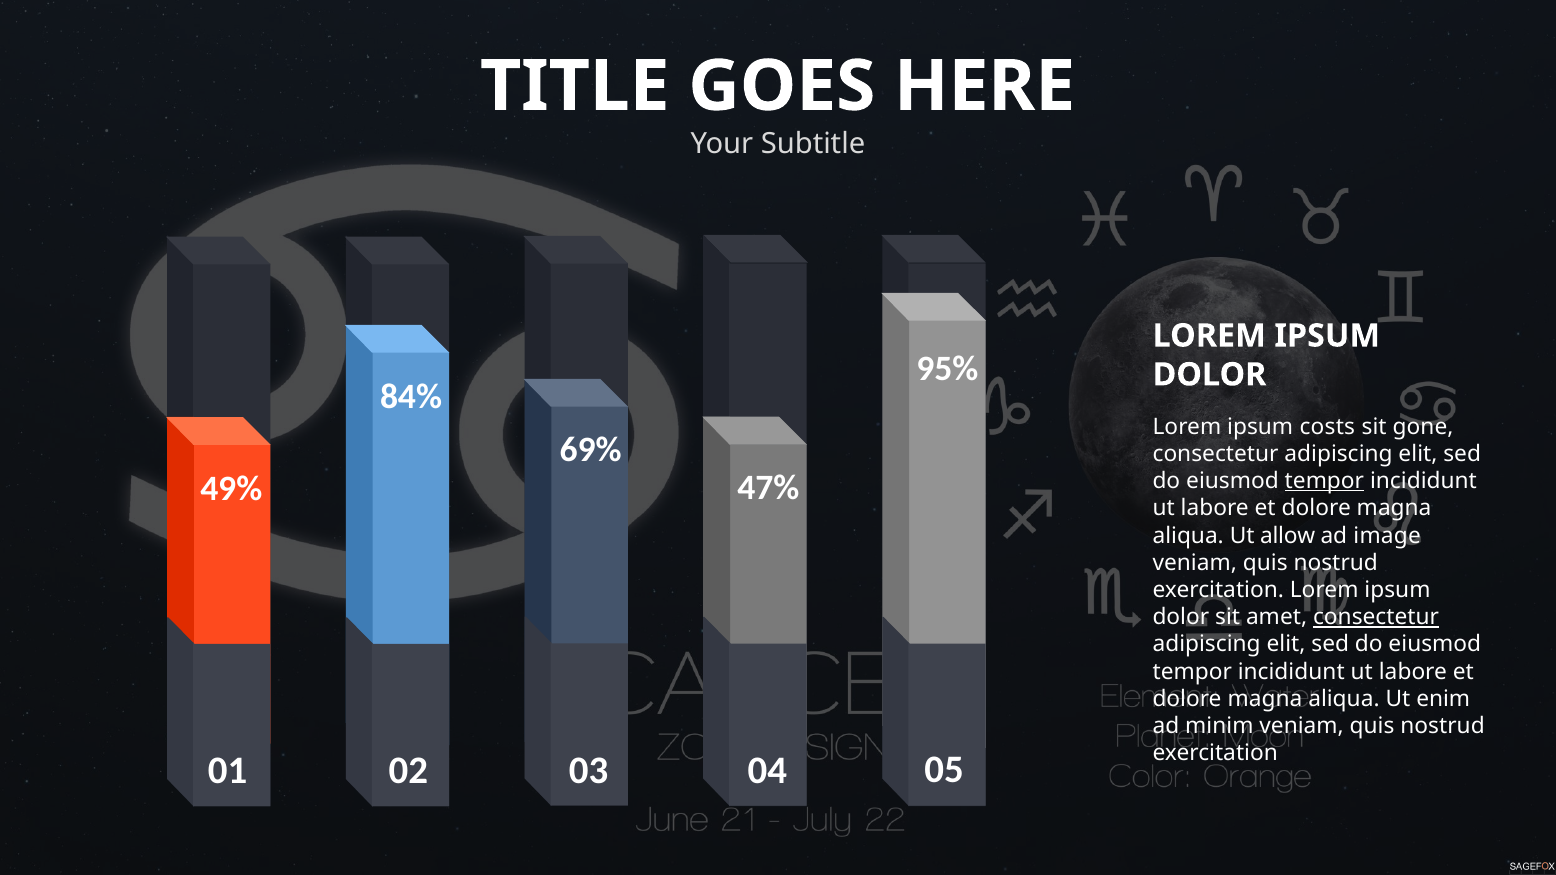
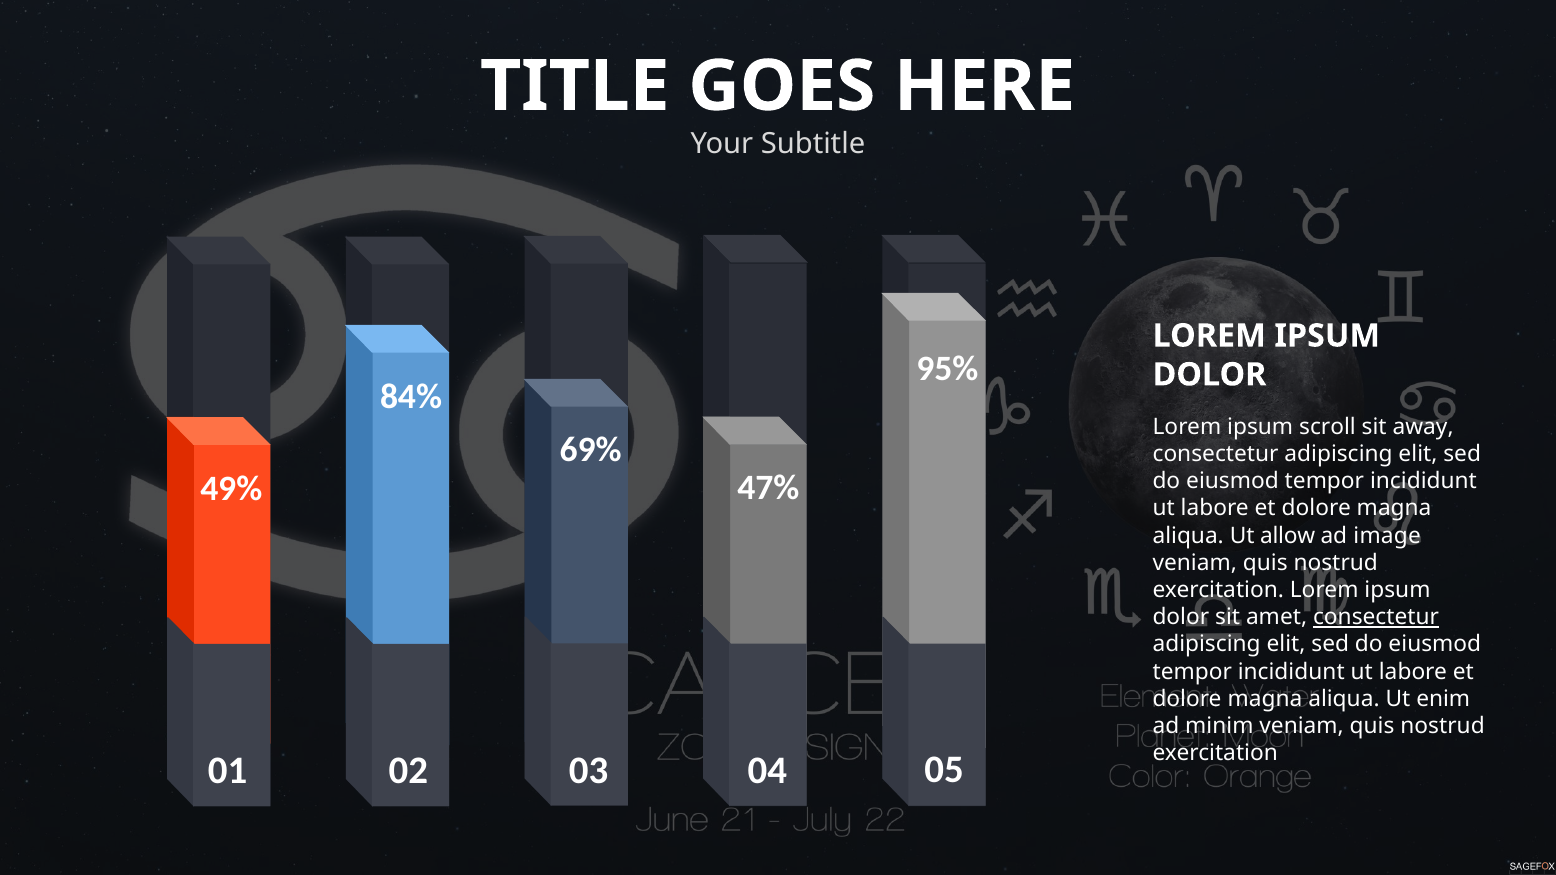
costs: costs -> scroll (1327, 427)
gone: gone -> away (1423, 427)
tempor underline: present -> none (1324, 481)
